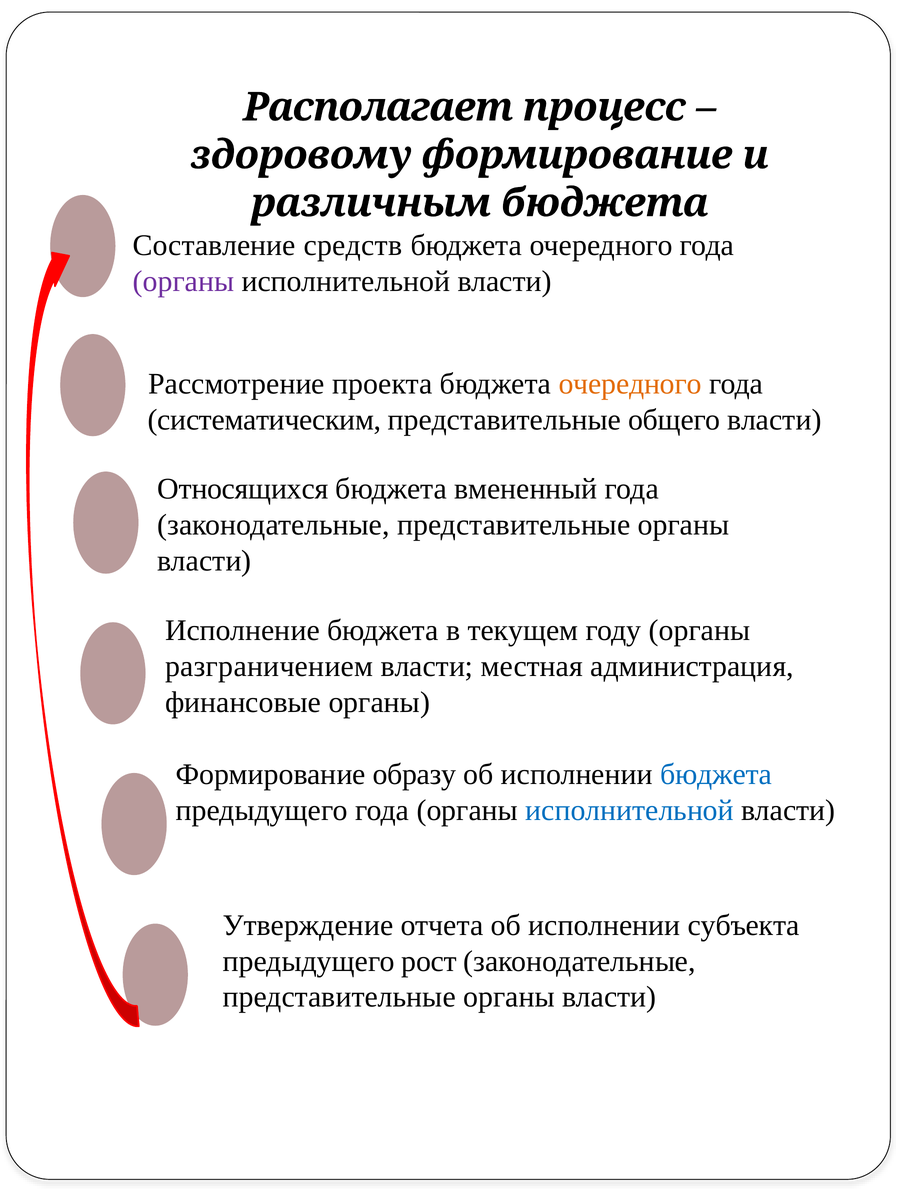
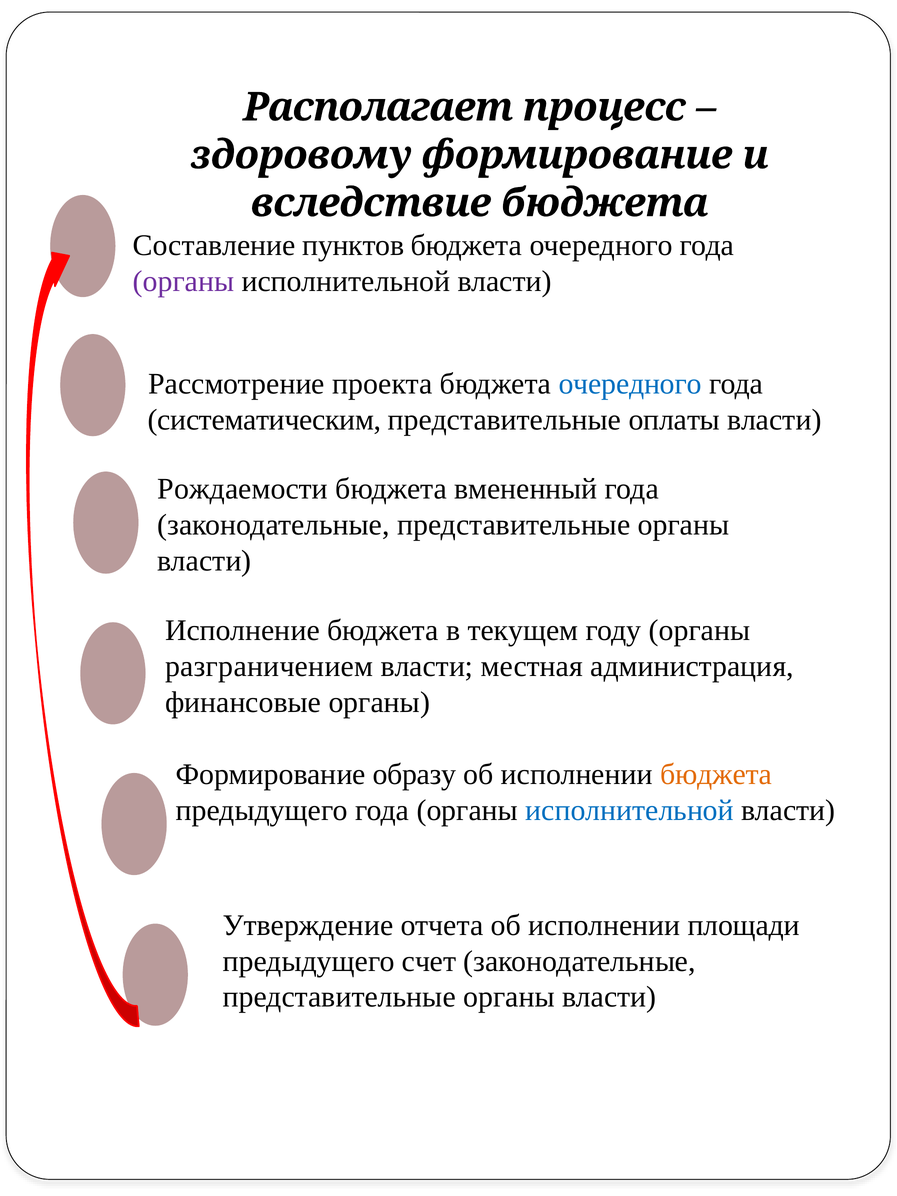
различным: различным -> вследствие (371, 203)
средств: средств -> пунктов (353, 245)
очередного colour: orange -> blue (630, 384)
общего: общего -> оплаты (674, 420)
Относящихся: Относящихся -> Рождаемости (243, 489)
бюджета colour: blue -> orange (716, 775)
субъекта: субъекта -> площади (744, 925)
рост: рост -> счет (429, 961)
